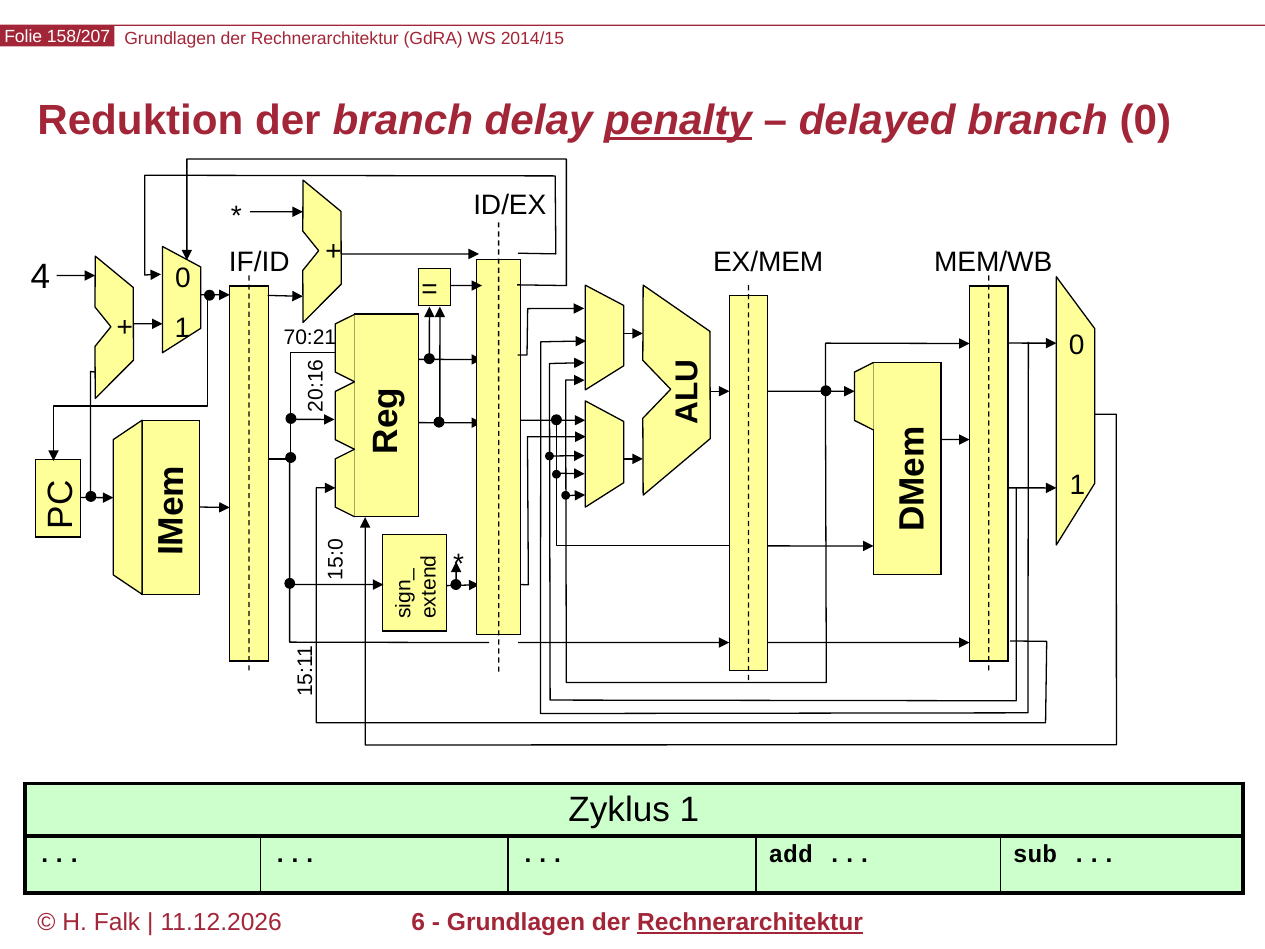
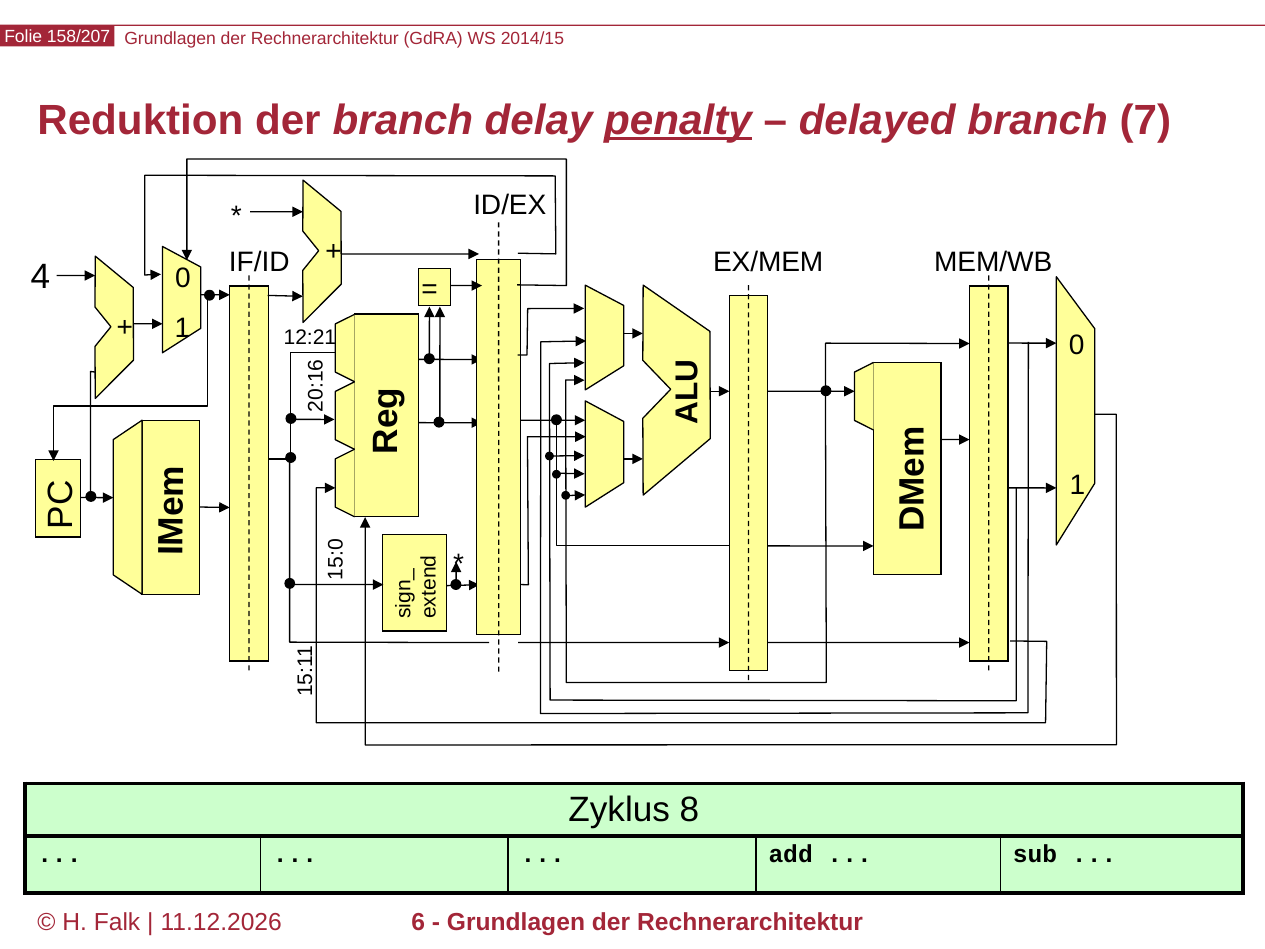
branch 0: 0 -> 7 (1145, 120)
70:21: 70:21 -> 12:21 (310, 338)
Zyklus 1: 1 -> 8 (689, 810)
Rechnerarchitektur underline: present -> none (750, 922)
